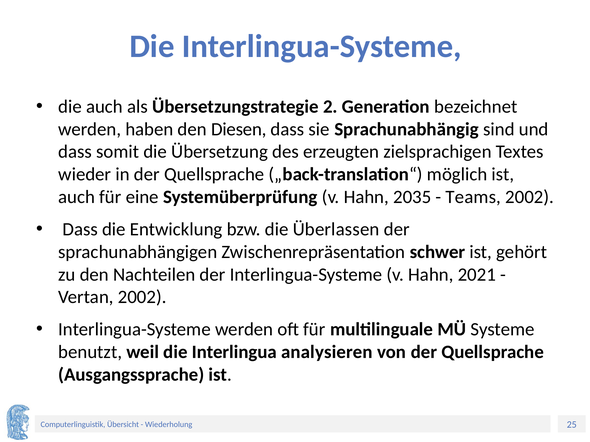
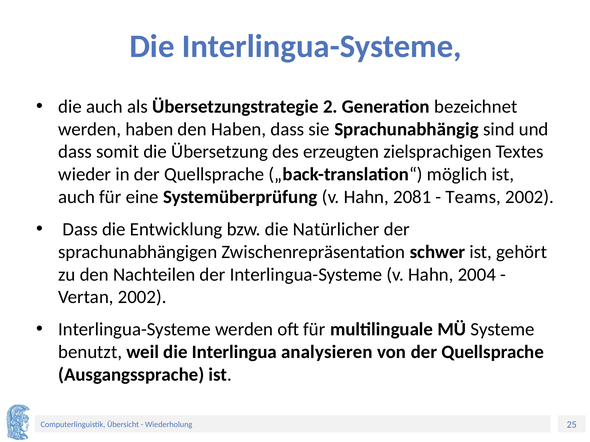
den Diesen: Diesen -> Haben (239, 129)
2035: 2035 -> 2081 (412, 197)
Überlassen: Überlassen -> Natürlicher (336, 230)
2021: 2021 -> 2004 (477, 275)
